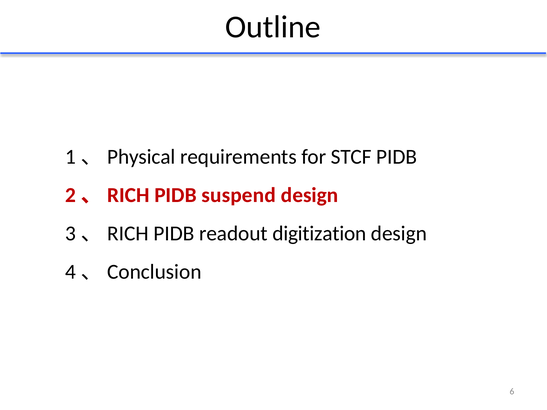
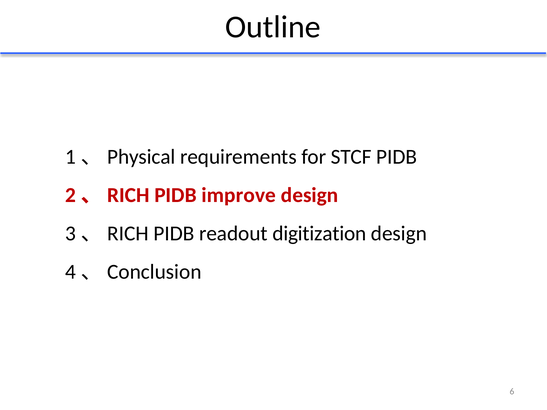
suspend: suspend -> improve (239, 195)
